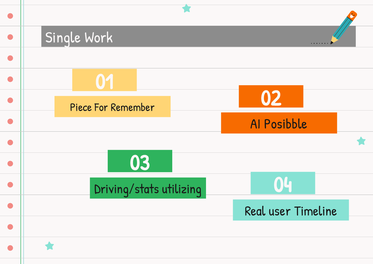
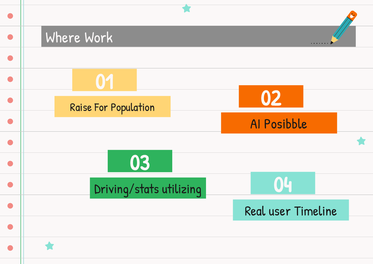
Single: Single -> Where (63, 37)
Piece: Piece -> Raise (81, 107)
Remember: Remember -> Population (133, 107)
